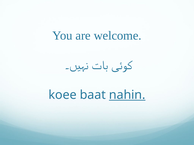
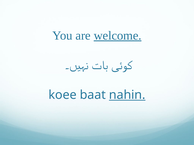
welcome underline: none -> present (118, 36)
